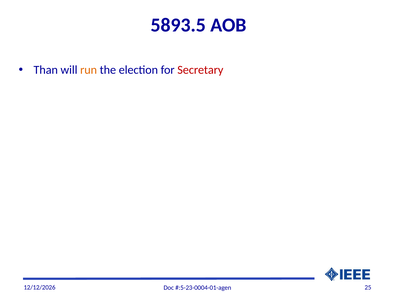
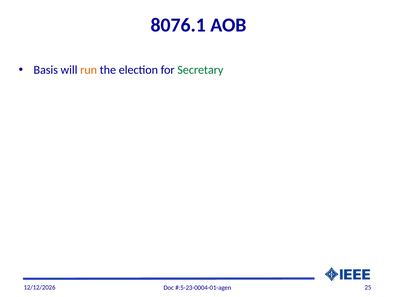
5893.5: 5893.5 -> 8076.1 (178, 25)
Than: Than -> Basis (46, 70)
Secretary colour: red -> green (200, 70)
